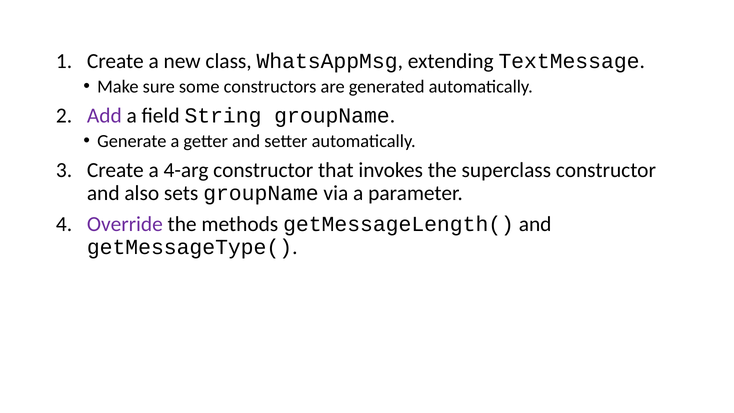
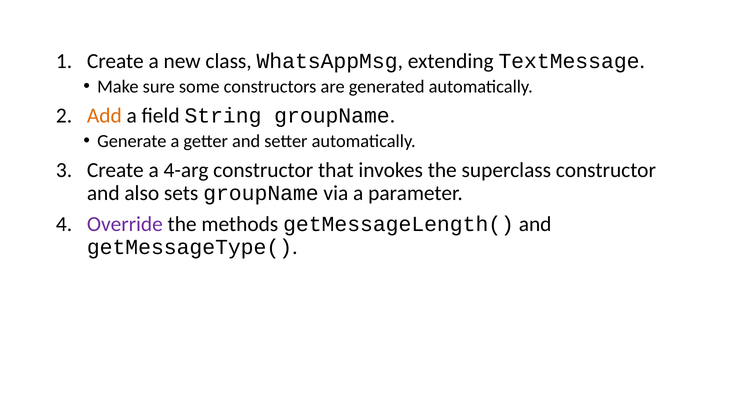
Add colour: purple -> orange (104, 116)
